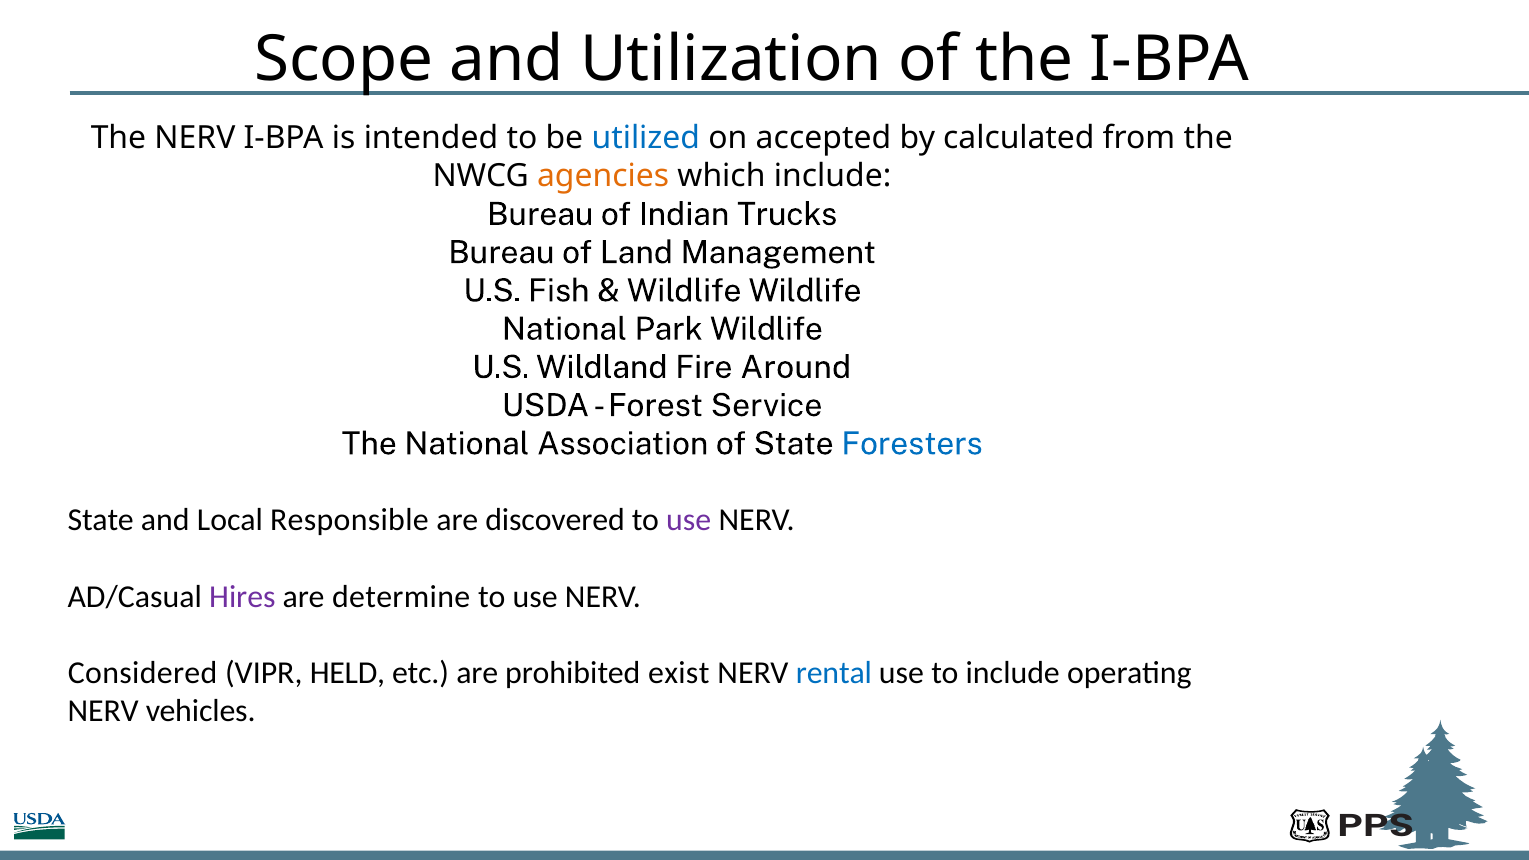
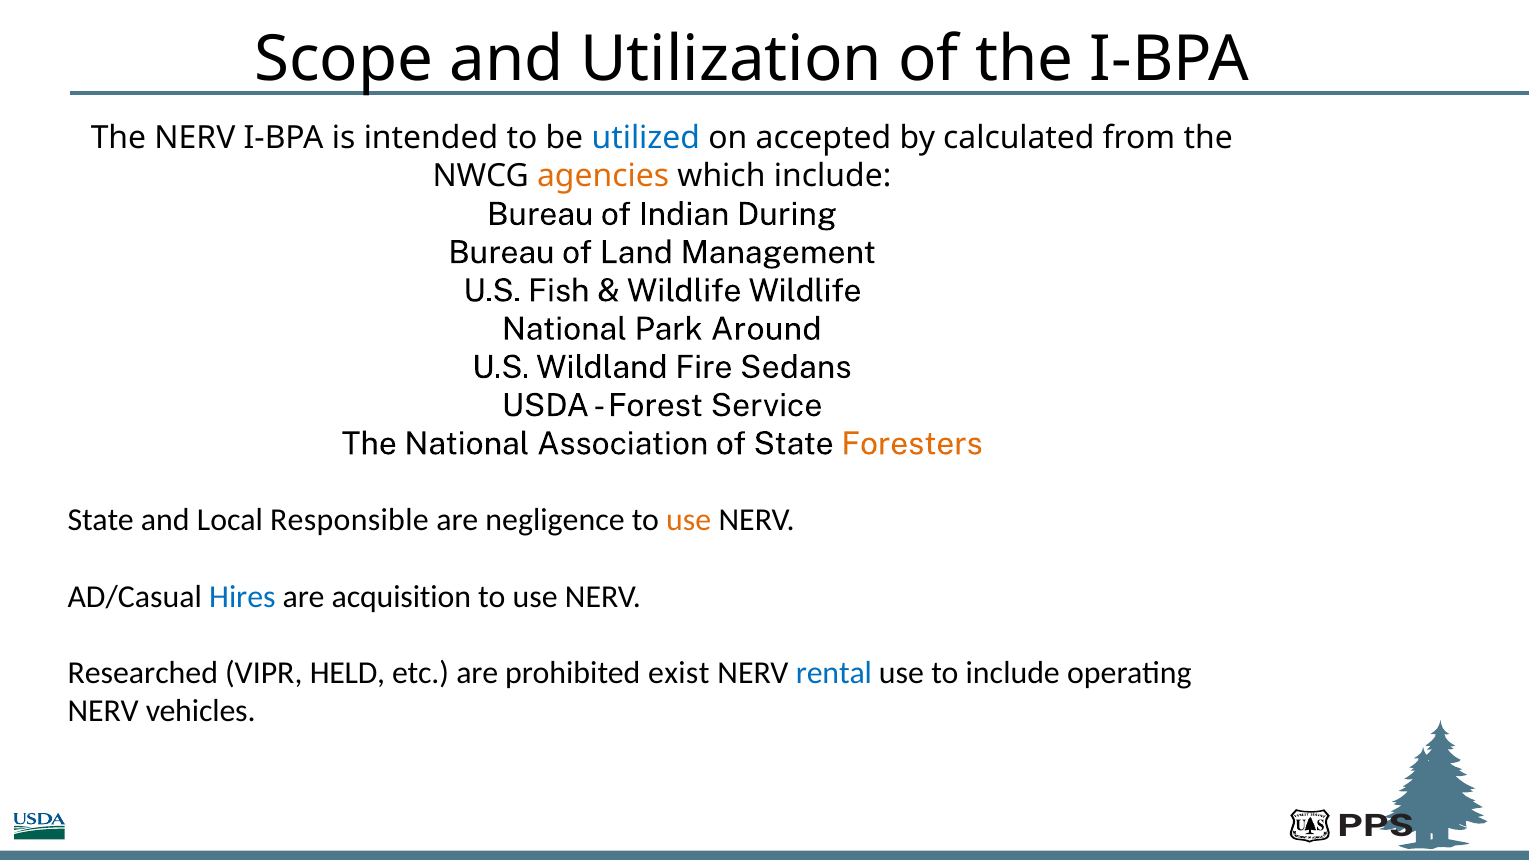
Trucks: Trucks -> During (787, 214)
Park Wildlife: Wildlife -> Around (766, 329)
Around: Around -> Sedans (796, 367)
Foresters colour: blue -> orange (912, 444)
discovered: discovered -> negligence (555, 520)
use colour: purple -> orange (689, 520)
Hires colour: purple -> blue (242, 597)
determine: determine -> acquisition (401, 597)
Considered: Considered -> Researched (143, 673)
